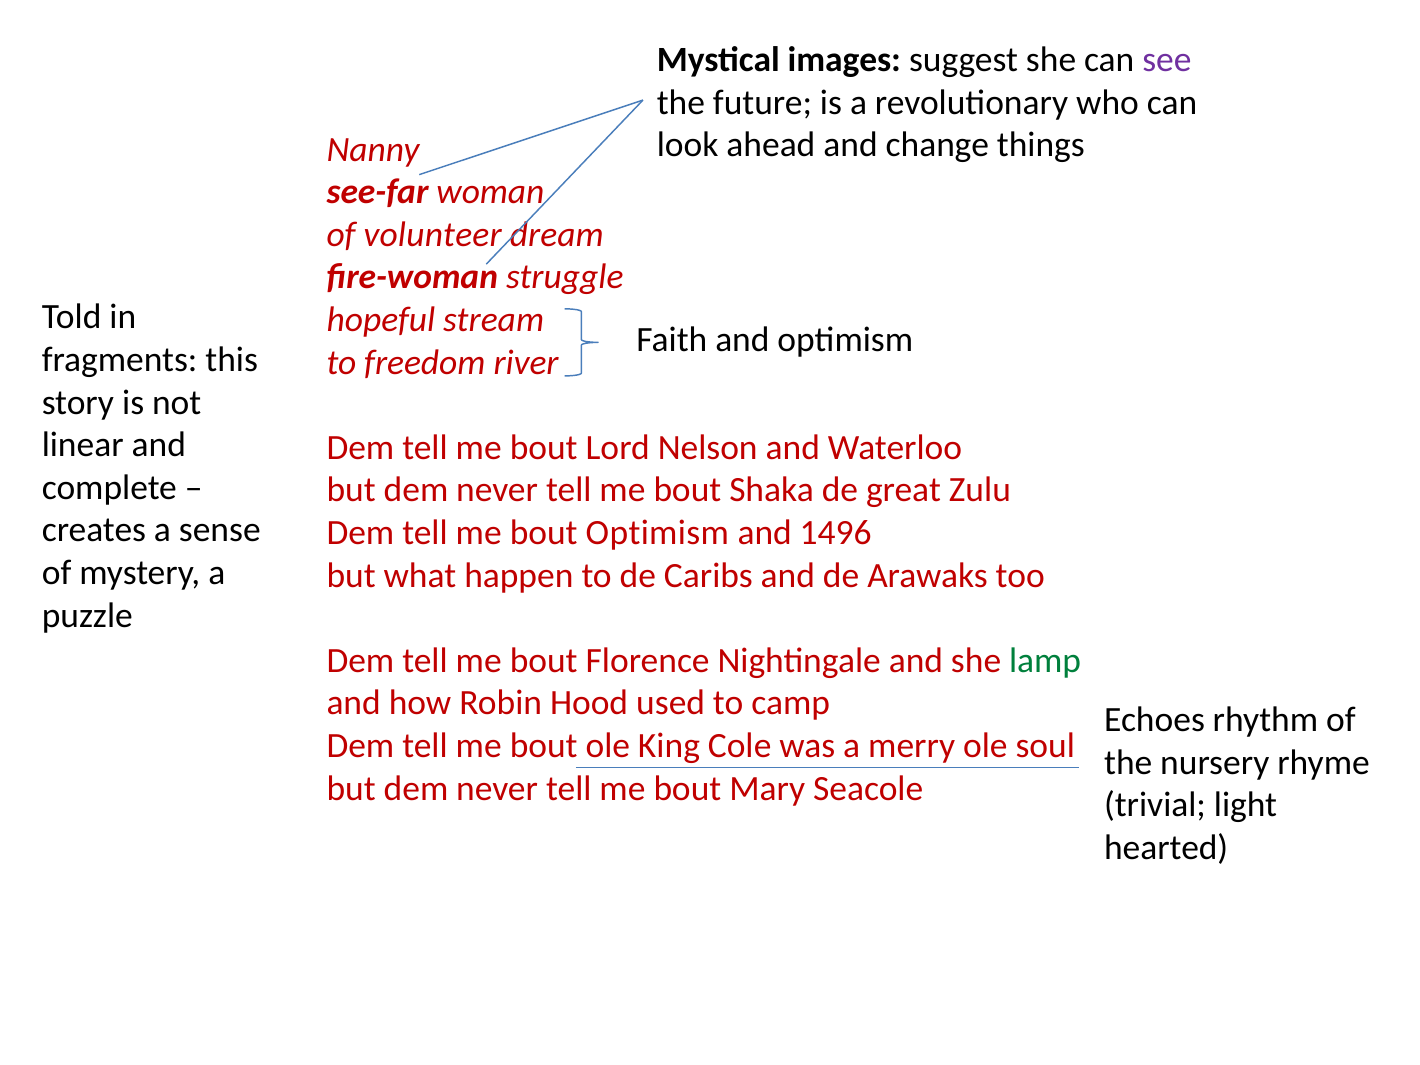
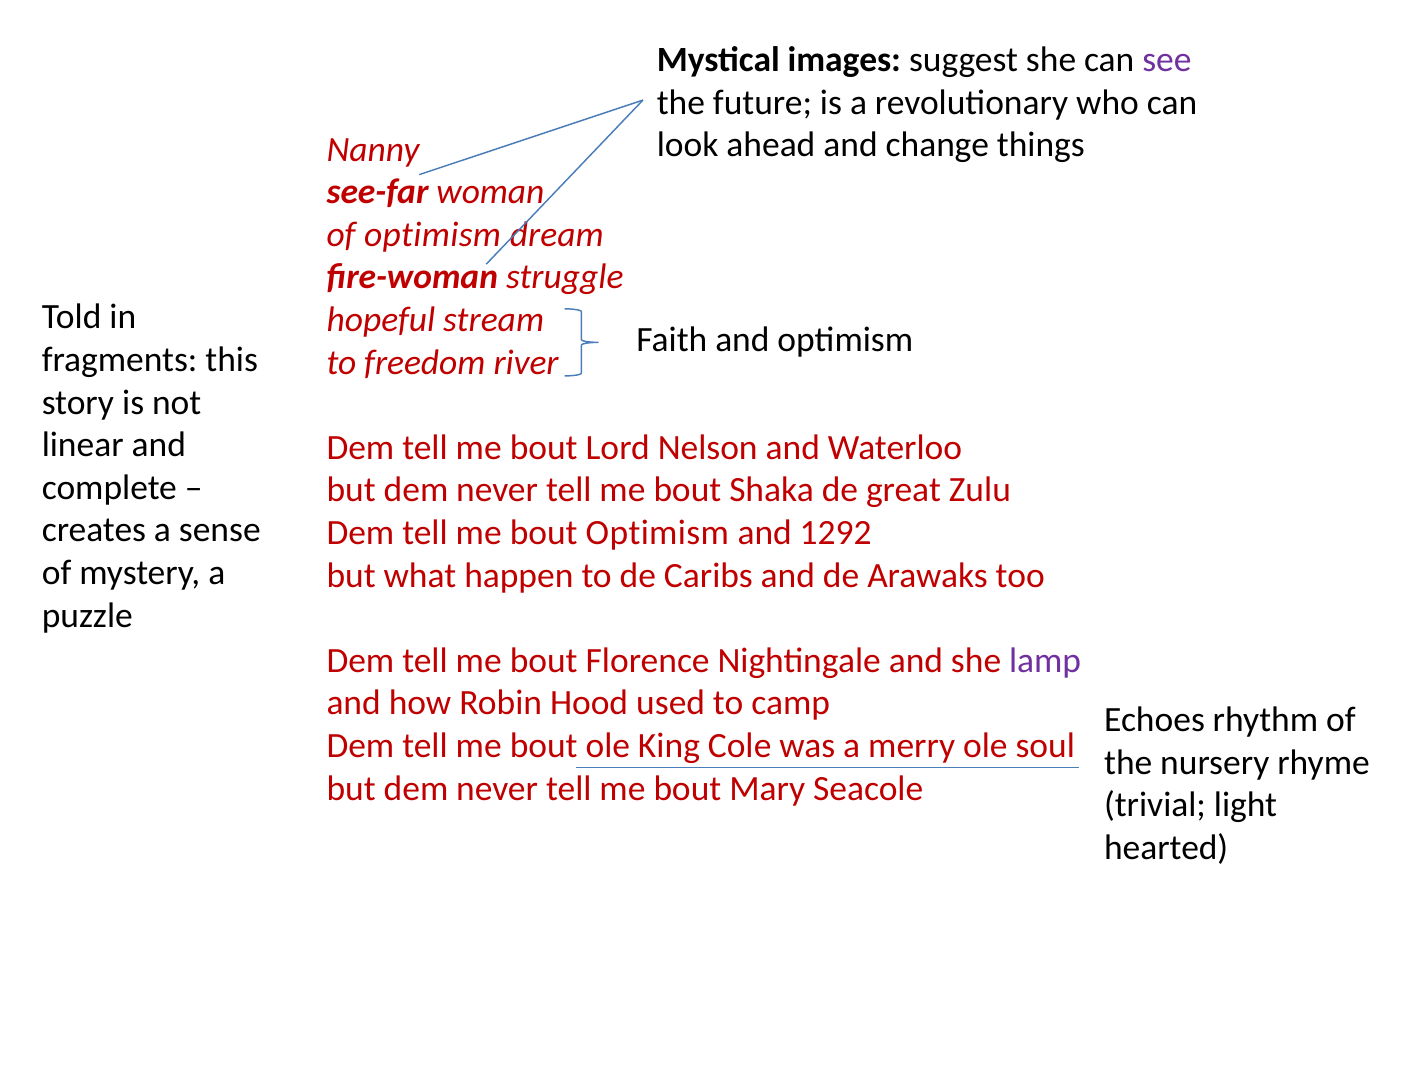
of volunteer: volunteer -> optimism (433, 235)
1496: 1496 -> 1292 (836, 533)
lamp colour: green -> purple (1045, 661)
